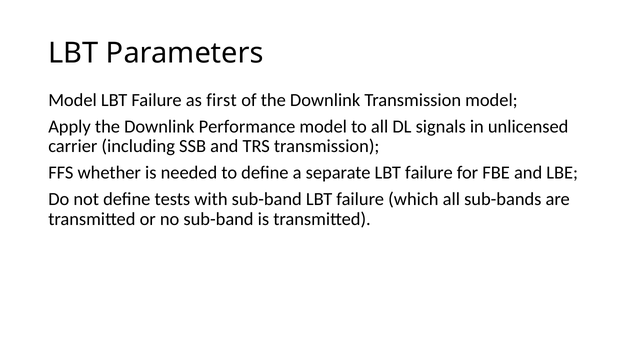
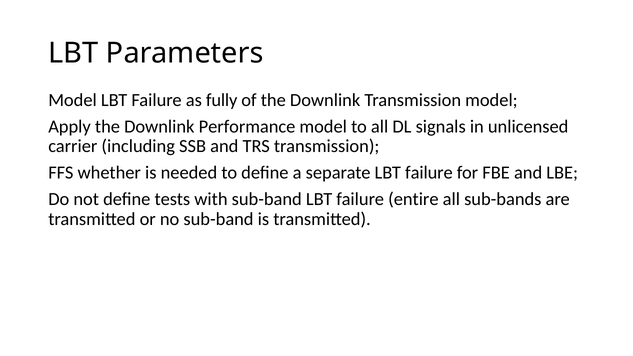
first: first -> fully (222, 100)
which: which -> entire (413, 199)
